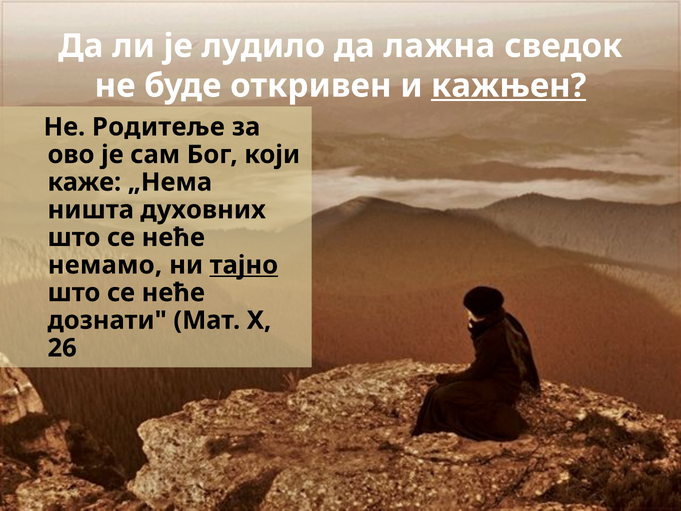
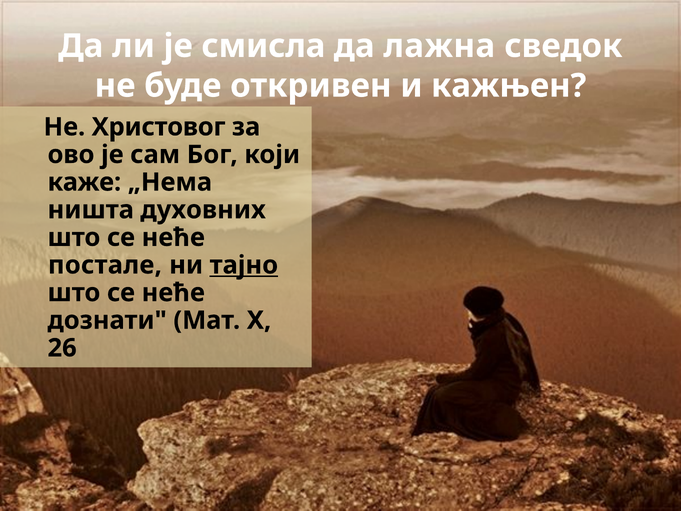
лудило: лудило -> смисла (263, 46)
кажњен underline: present -> none (509, 86)
Родитеље: Родитеље -> Христовог (159, 127)
немамо: немамо -> постале (105, 265)
